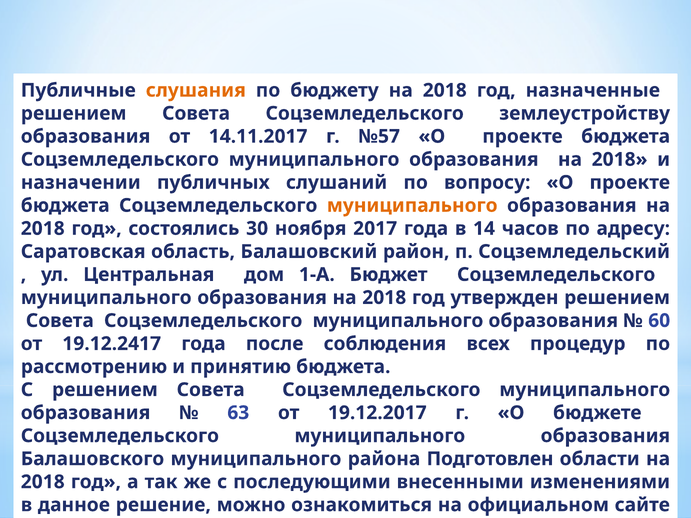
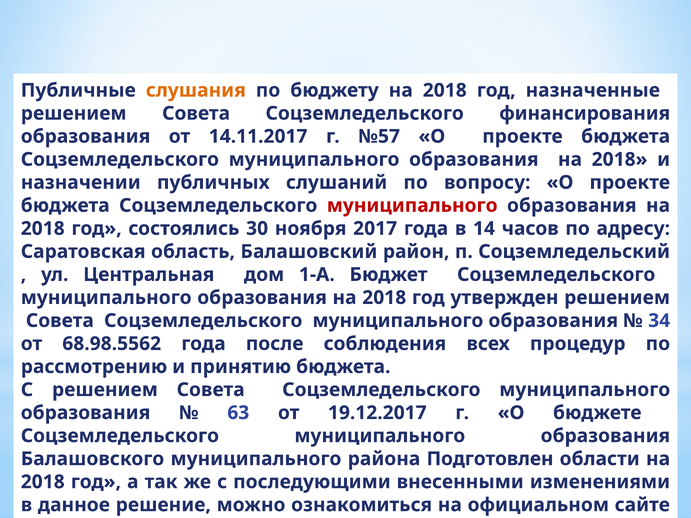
землеустройству: землеустройству -> финансирования (585, 113)
муниципального colour: orange -> red (412, 206)
60: 60 -> 34 (659, 321)
19.12.2417: 19.12.2417 -> 68.98.5562 (112, 344)
